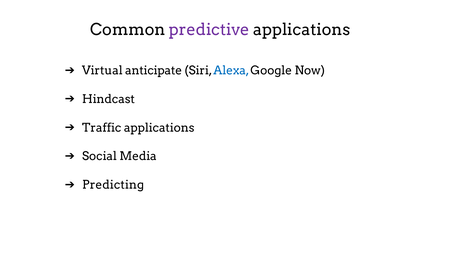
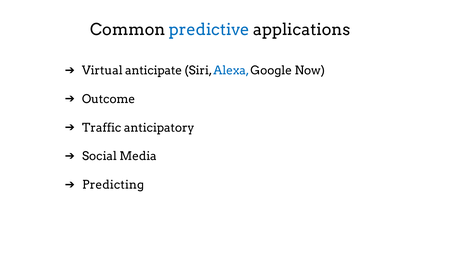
predictive colour: purple -> blue (209, 30)
Hindcast: Hindcast -> Outcome (109, 99)
Traffic applications: applications -> anticipatory (159, 128)
